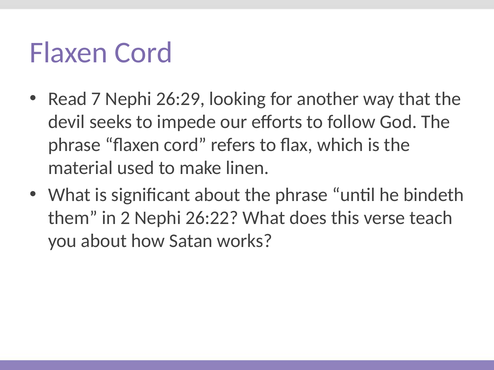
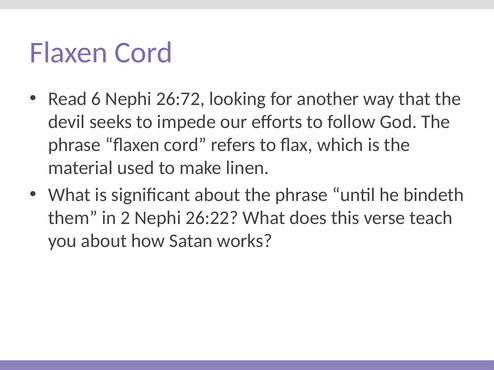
7: 7 -> 6 (96, 99)
26:29: 26:29 -> 26:72 (180, 99)
